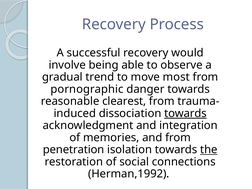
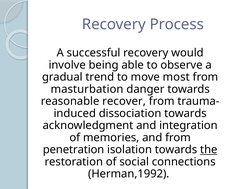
pornographic: pornographic -> masturbation (87, 89)
clearest: clearest -> recover (124, 101)
towards underline: present -> none (185, 113)
